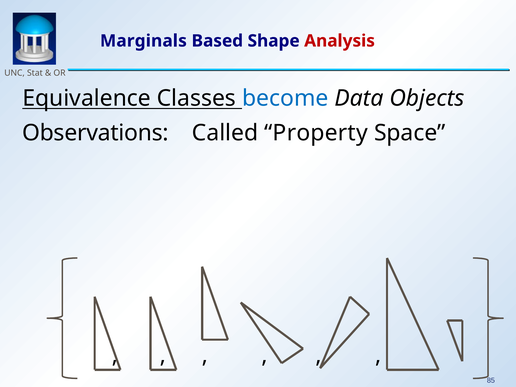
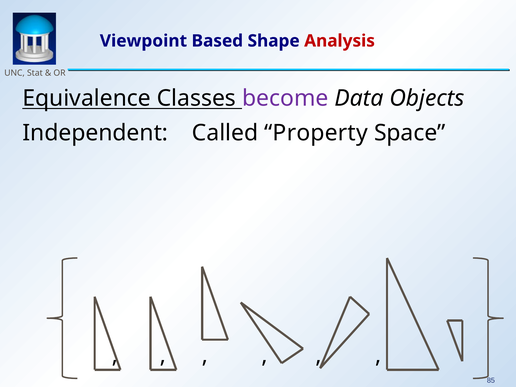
Marginals: Marginals -> Viewpoint (143, 41)
become colour: blue -> purple (285, 98)
Observations: Observations -> Independent (95, 133)
